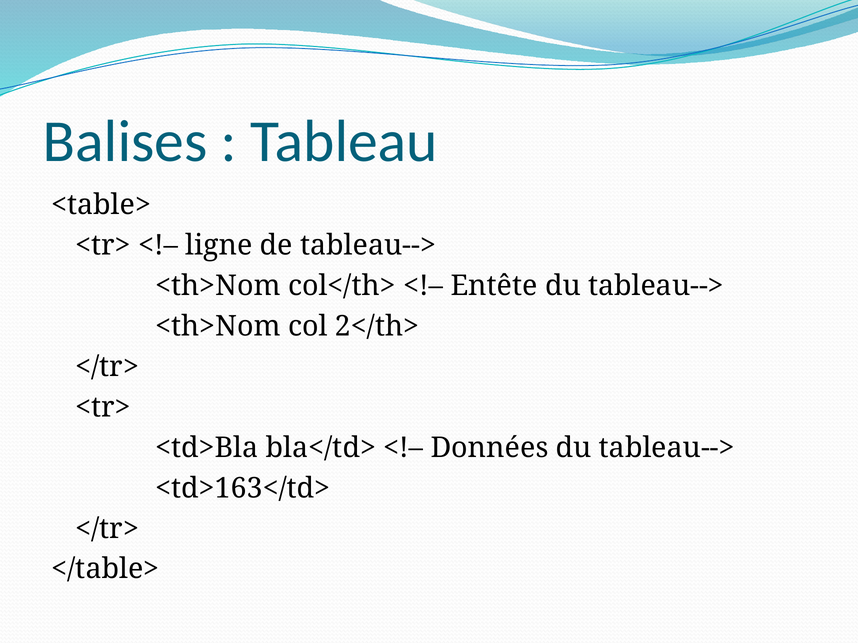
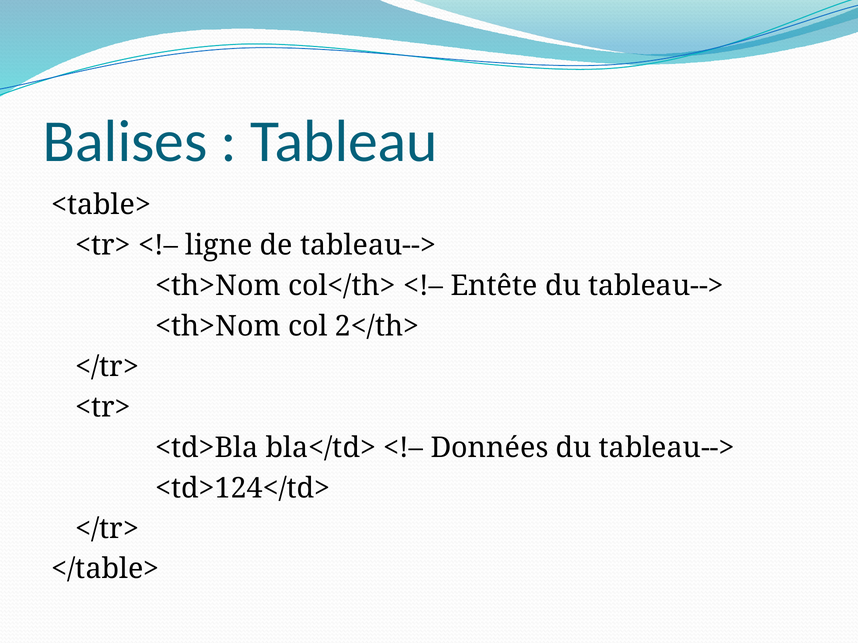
<td>163</td>: <td>163</td> -> <td>124</td> (243, 489)
